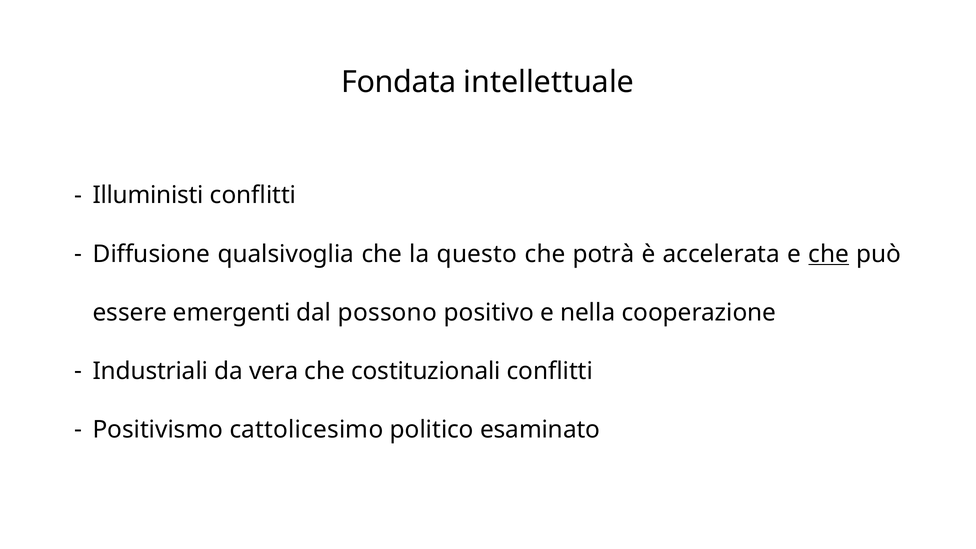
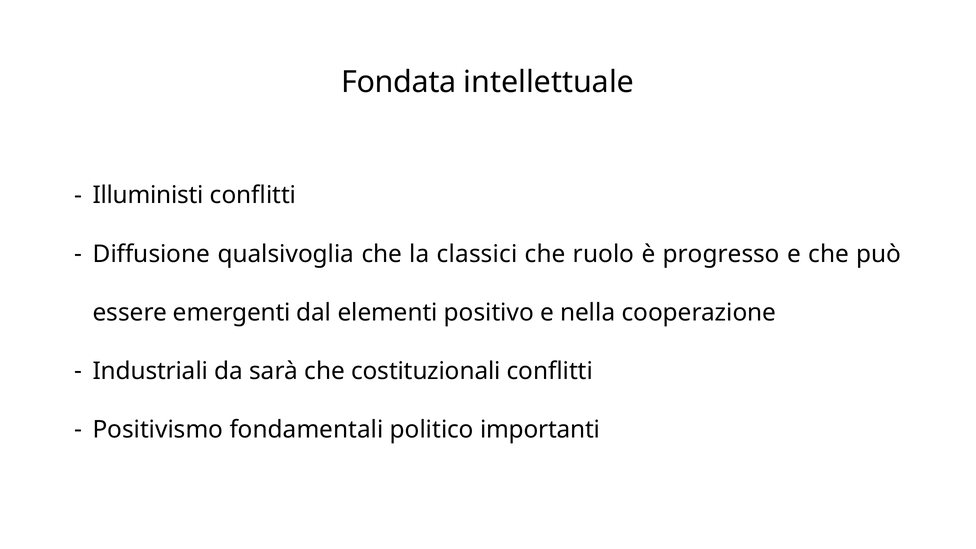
questo: questo -> classici (477, 254)
potrà: potrà -> ruolo (604, 254)
accelerata: accelerata -> progresso (721, 254)
che underline: present -> none (829, 254)
possono: possono -> elementi (388, 313)
vera: vera -> sarà (274, 371)
cattolicesimo: cattolicesimo -> fondamentali (306, 430)
esaminato: esaminato -> importanti (540, 430)
